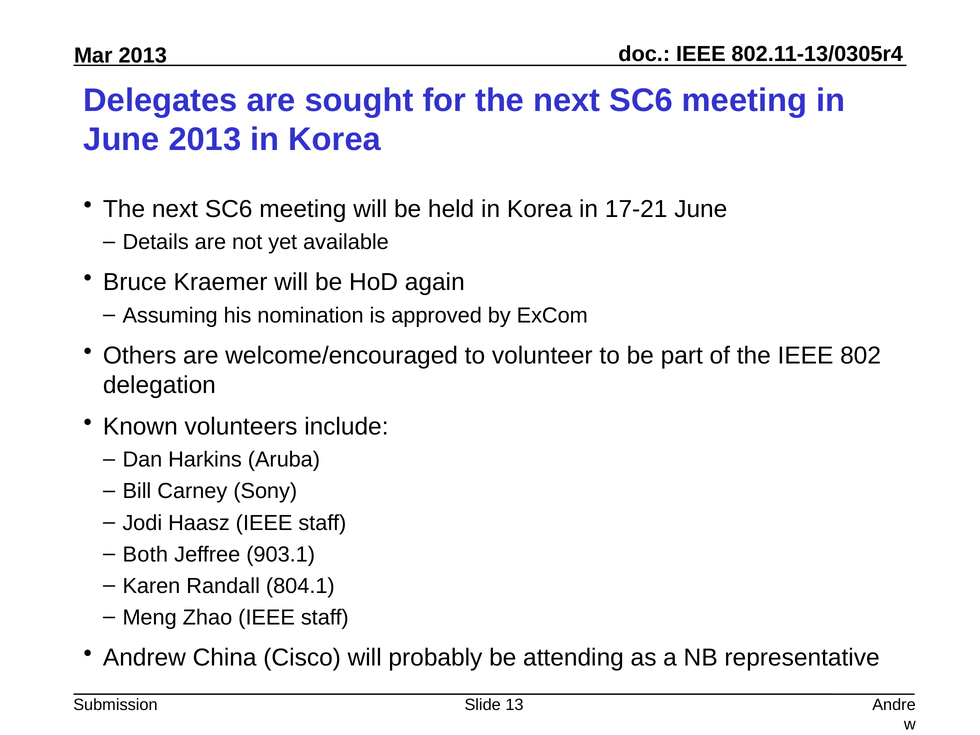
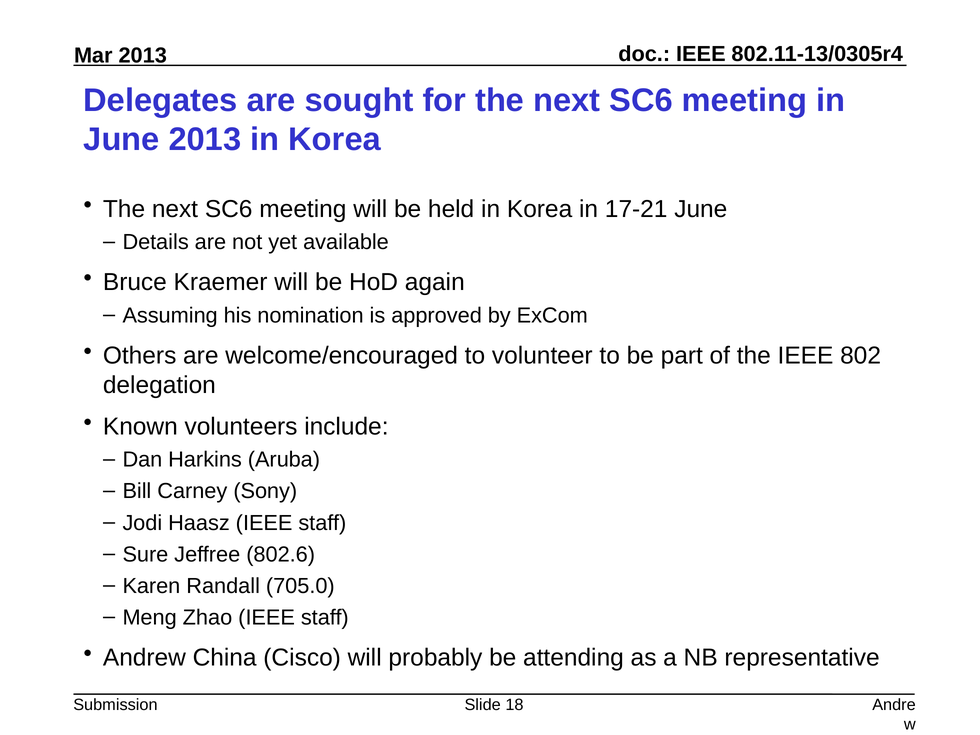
Both: Both -> Sure (145, 554)
903.1: 903.1 -> 802.6 (281, 554)
804.1: 804.1 -> 705.0 (300, 586)
13: 13 -> 18 (514, 705)
